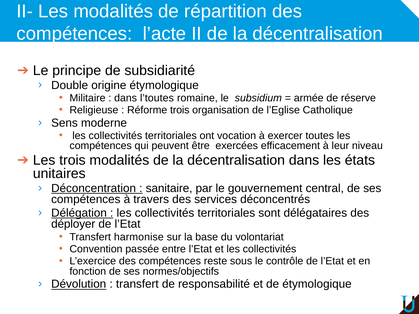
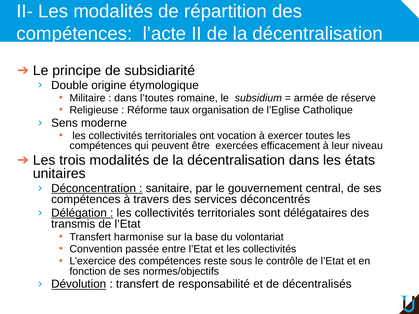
Réforme trois: trois -> taux (180, 110)
déployer: déployer -> transmis (73, 224)
de étymologique: étymologique -> décentralisés (317, 284)
